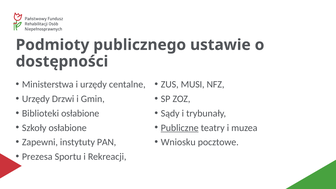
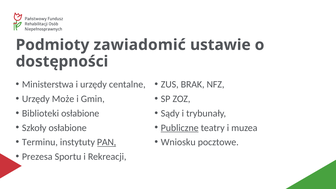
publicznego: publicznego -> zawiadomić (140, 45)
MUSI: MUSI -> BRAK (193, 84)
Drzwi: Drzwi -> Może (63, 99)
Zapewni: Zapewni -> Terminu (40, 142)
PAN underline: none -> present (107, 142)
